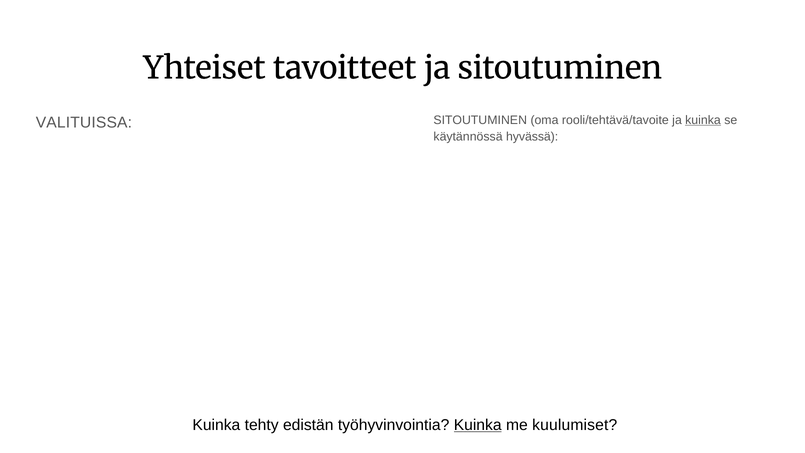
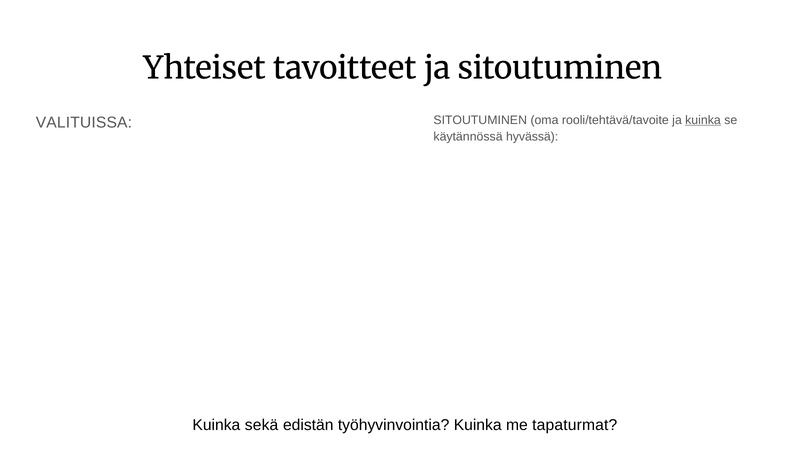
tehty: tehty -> sekä (262, 425)
Kuinka underline: present -> none (478, 425)
kuulumiset: kuulumiset -> tapaturmat (575, 425)
